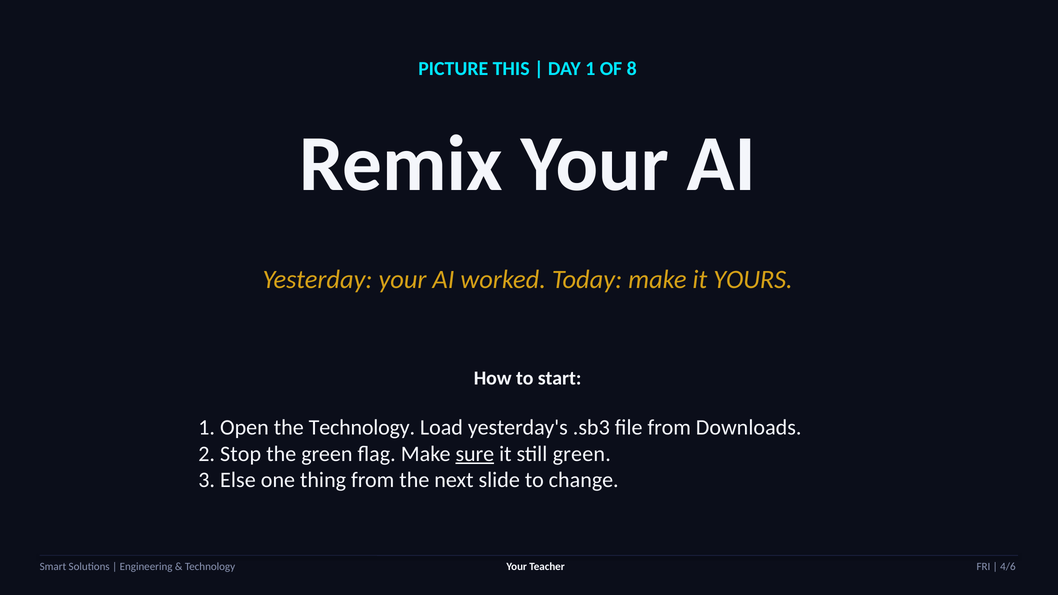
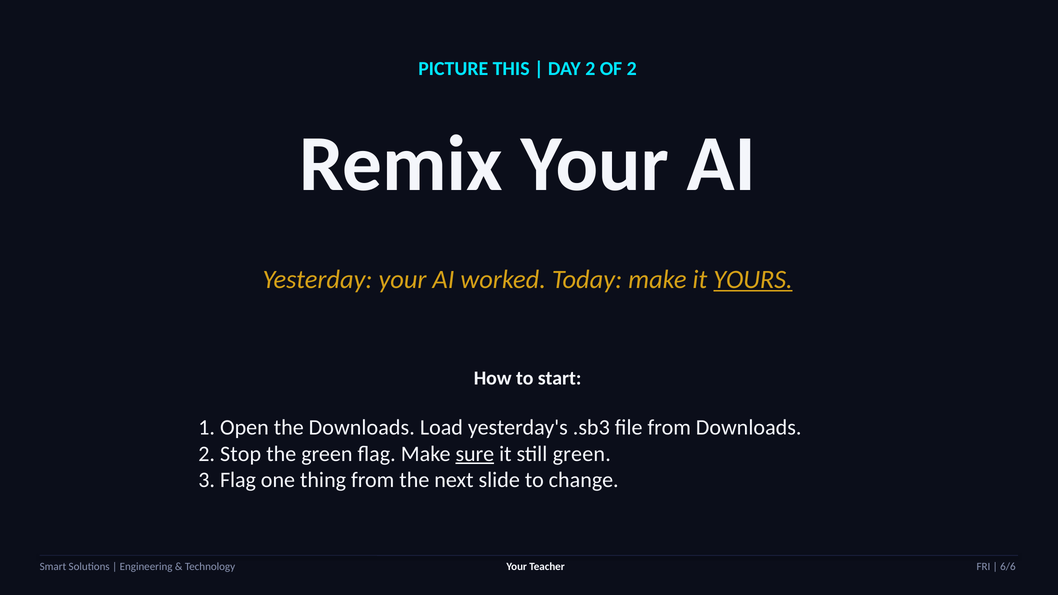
DAY 1: 1 -> 2 (590, 69)
OF 8: 8 -> 2 (632, 69)
YOURS underline: none -> present (753, 280)
the Technology: Technology -> Downloads (362, 427)
3 Else: Else -> Flag (238, 480)
4/6: 4/6 -> 6/6 (1008, 567)
